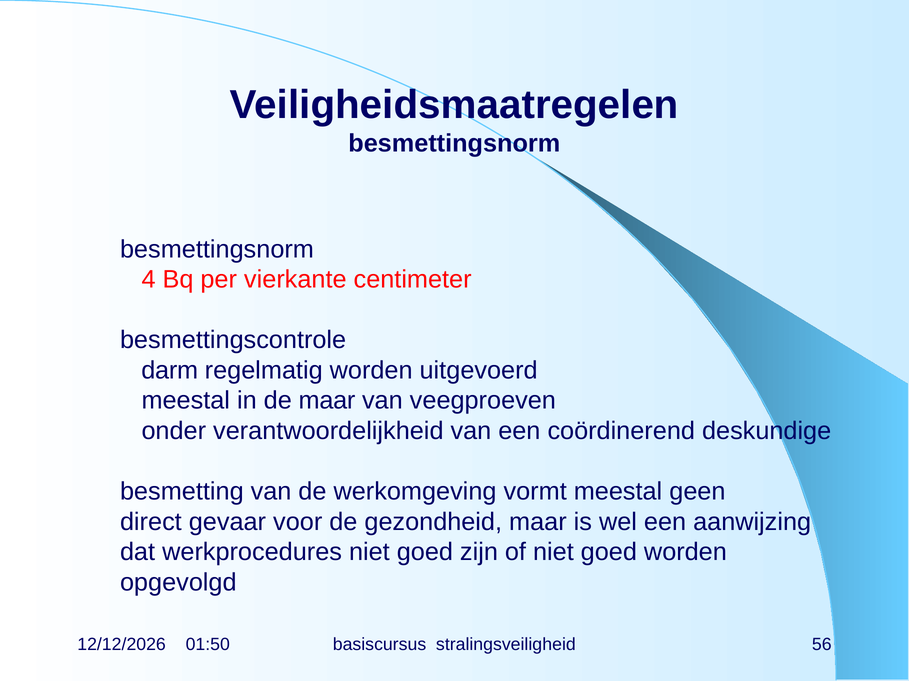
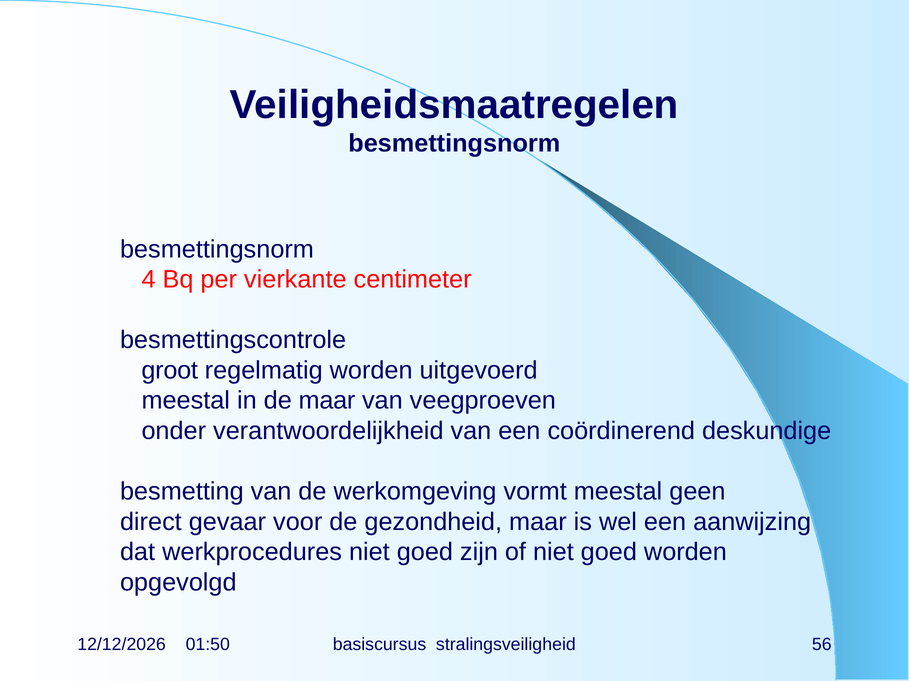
darm: darm -> groot (170, 371)
